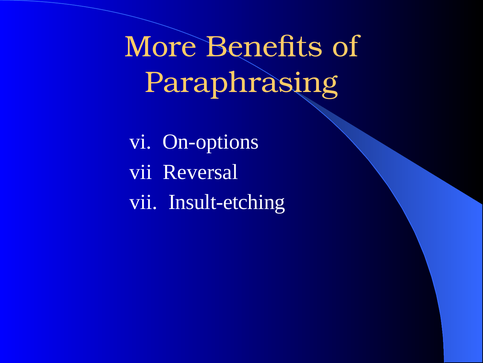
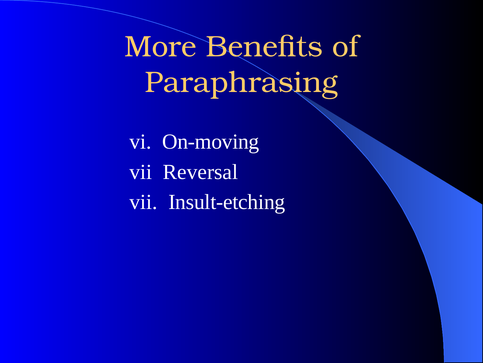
On-options: On-options -> On-moving (211, 142)
